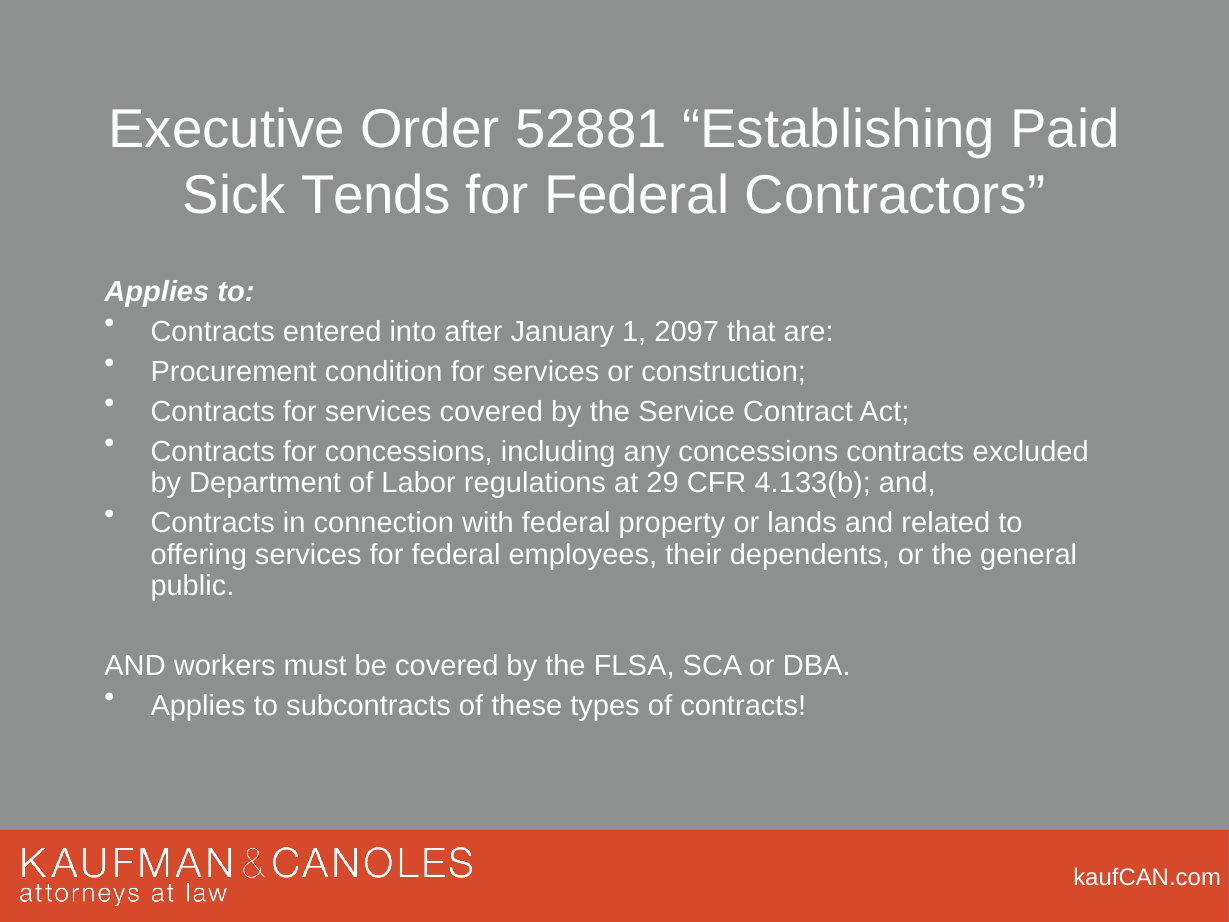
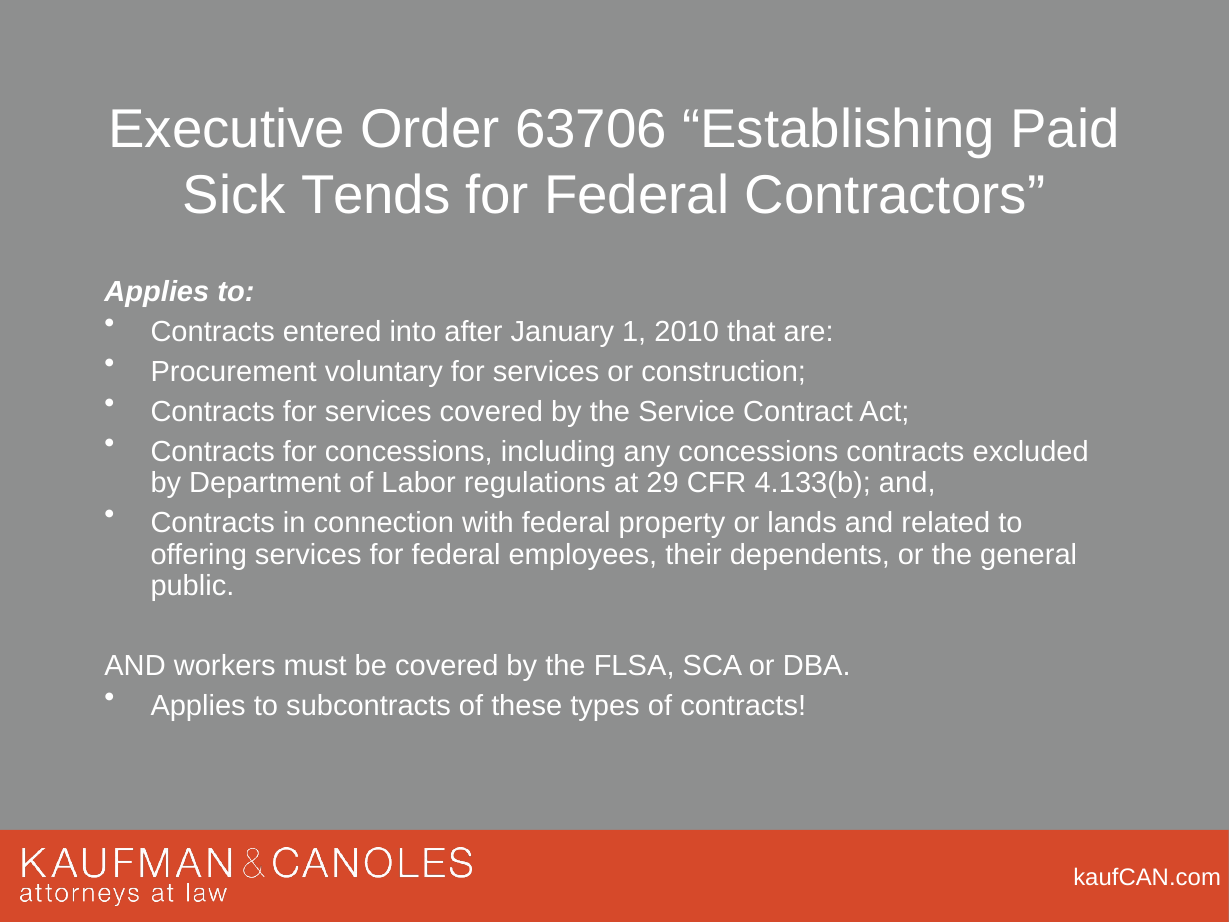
52881: 52881 -> 63706 (591, 130)
2097: 2097 -> 2010 (687, 332)
condition: condition -> voluntary (384, 372)
